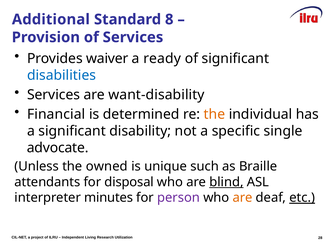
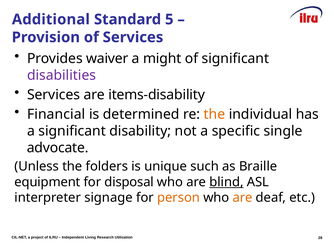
8: 8 -> 5 (169, 19)
ready: ready -> might (162, 58)
disabilities colour: blue -> purple (62, 75)
want-disability: want-disability -> items-disability (157, 94)
owned: owned -> folders (107, 166)
attendants: attendants -> equipment (47, 182)
minutes: minutes -> signage (109, 197)
person colour: purple -> orange (179, 197)
etc underline: present -> none (302, 197)
